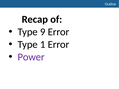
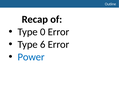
9: 9 -> 0 (43, 32)
1: 1 -> 6 (43, 45)
Power colour: purple -> blue (31, 57)
